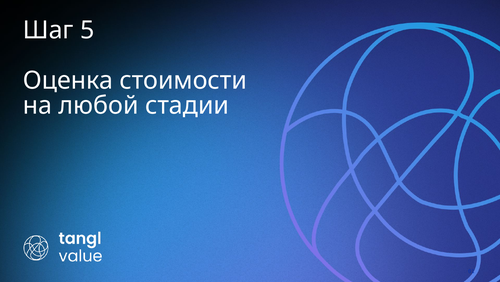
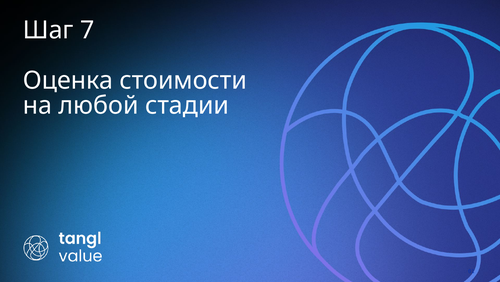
5: 5 -> 7 (87, 30)
